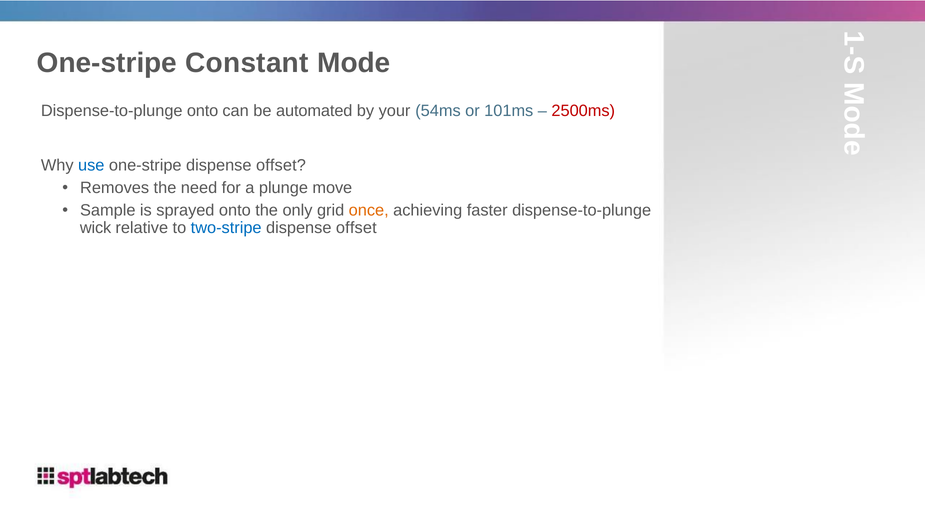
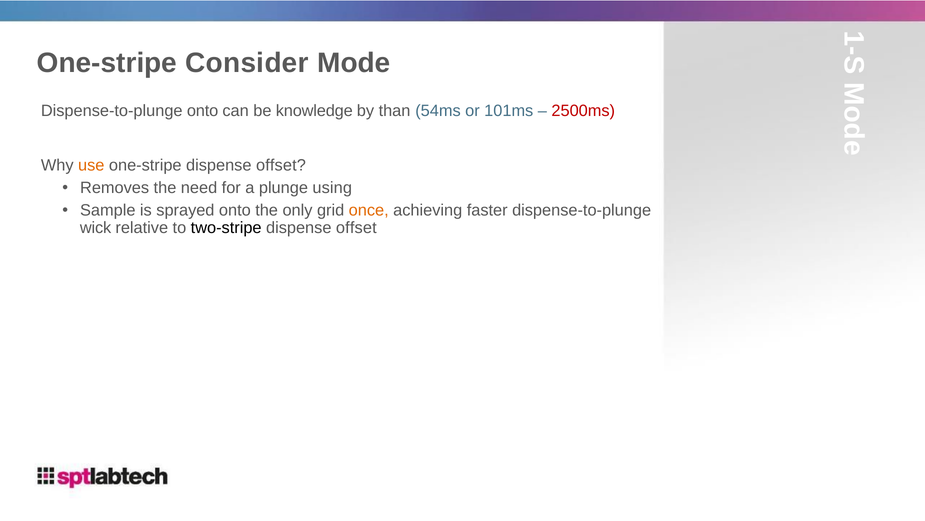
Constant: Constant -> Consider (247, 63)
automated: automated -> knowledge (314, 111)
your: your -> than (395, 111)
use colour: blue -> orange (91, 165)
move: move -> using (332, 188)
two-stripe colour: blue -> black (226, 228)
